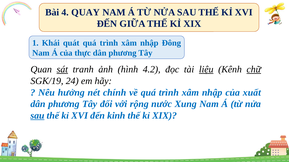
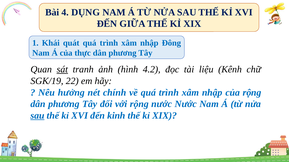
QUAY: QUAY -> DỤNG (86, 12)
liệu underline: present -> none (206, 70)
chữ underline: present -> none (254, 70)
24: 24 -> 22 (72, 81)
của xuất: xuất -> rộng (252, 93)
nước Xung: Xung -> Nước (186, 104)
